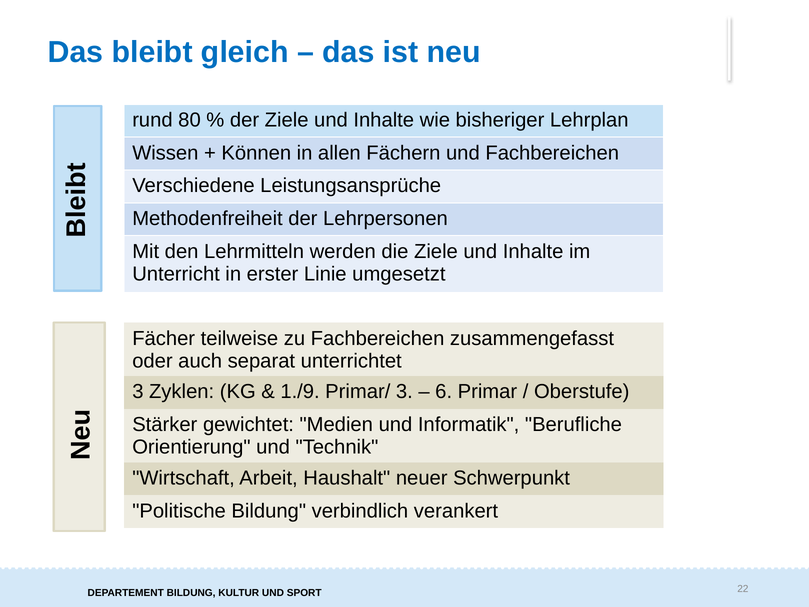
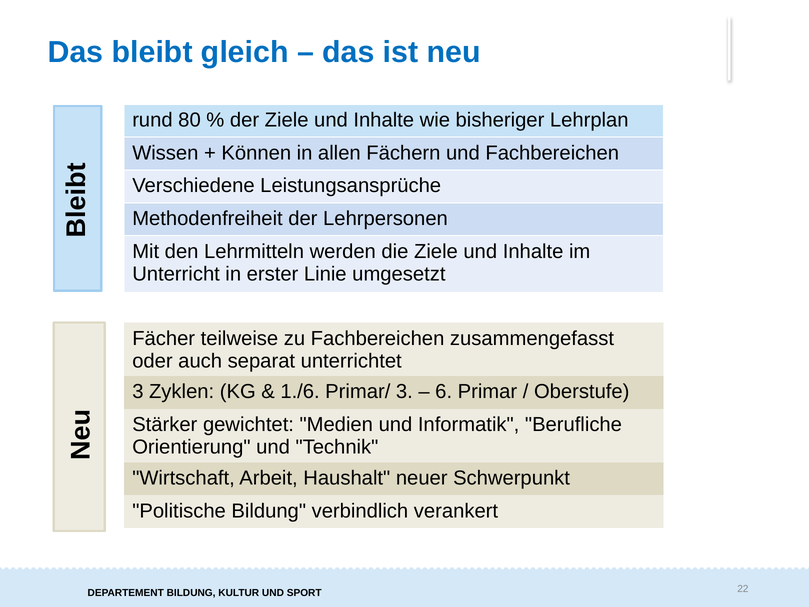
1./9: 1./9 -> 1./6 (300, 392)
